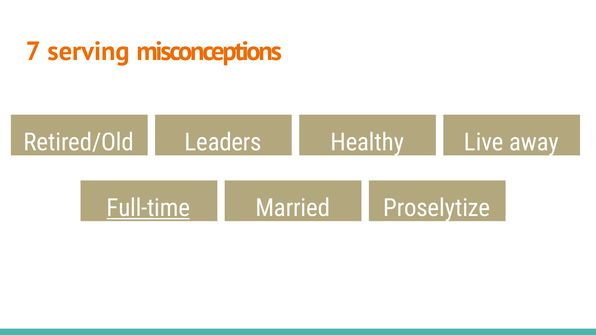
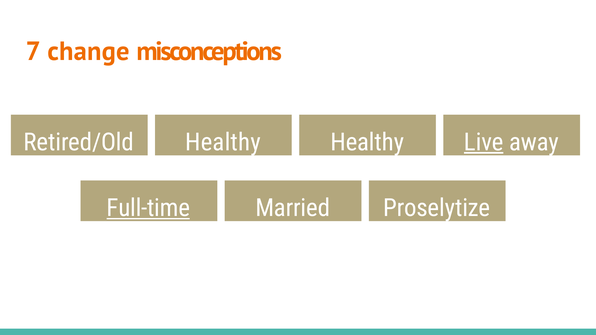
serving: serving -> change (89, 52)
Retired/Old Leaders: Leaders -> Healthy (223, 142)
Live underline: none -> present (484, 142)
